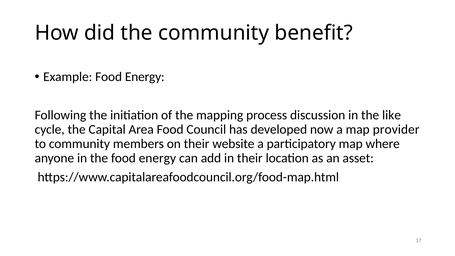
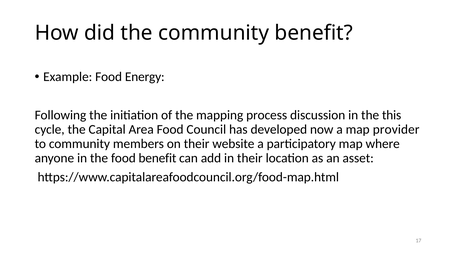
like: like -> this (392, 115)
the food energy: energy -> benefit (157, 158)
